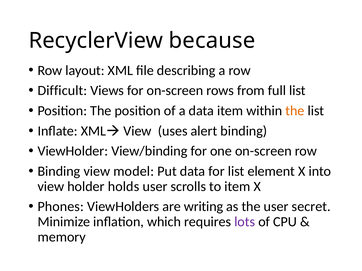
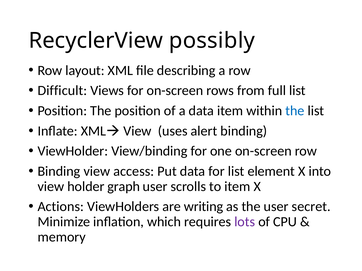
because: because -> possibly (212, 41)
the colour: orange -> blue (295, 111)
model: model -> access (134, 172)
holds: holds -> graph (124, 187)
Phones: Phones -> Actions (61, 207)
